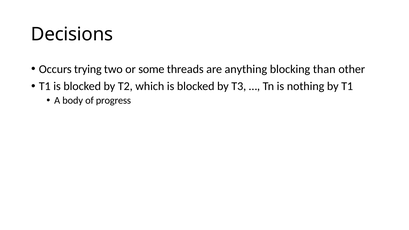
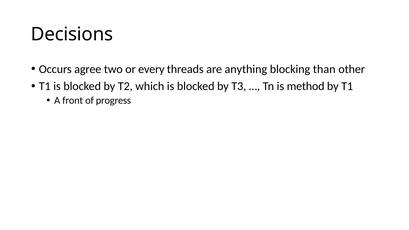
trying: trying -> agree (88, 69)
some: some -> every (151, 69)
nothing: nothing -> method (306, 86)
body: body -> front (73, 100)
